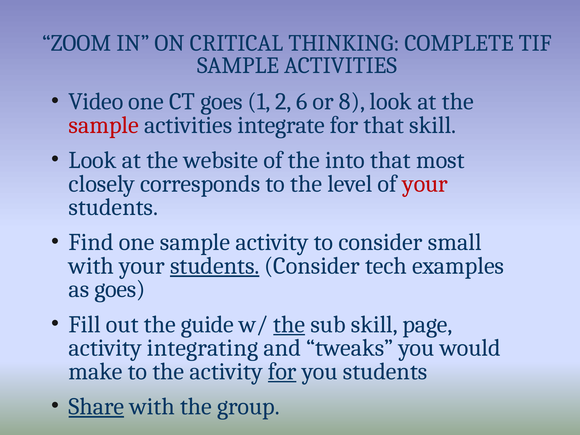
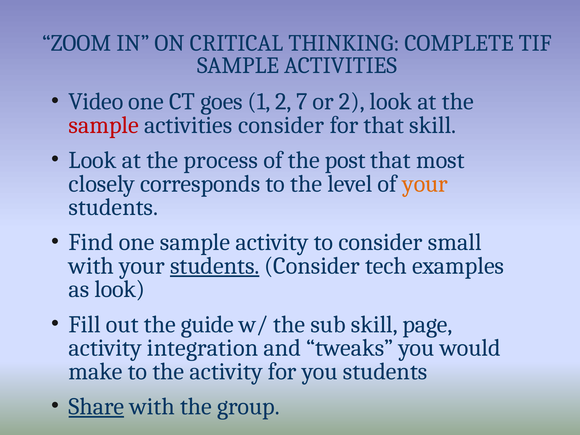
6: 6 -> 7 (302, 102)
or 8: 8 -> 2 (352, 102)
activities integrate: integrate -> consider (281, 125)
website: website -> process (221, 160)
into: into -> post (345, 160)
your colour: red -> orange (425, 184)
as goes: goes -> look (120, 289)
the underline: present -> none (289, 324)
integrating: integrating -> integration (203, 348)
for underline: present -> none (282, 371)
